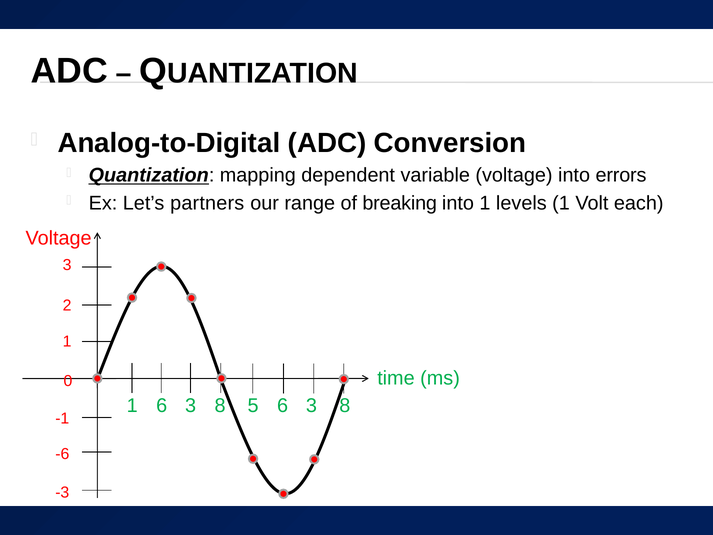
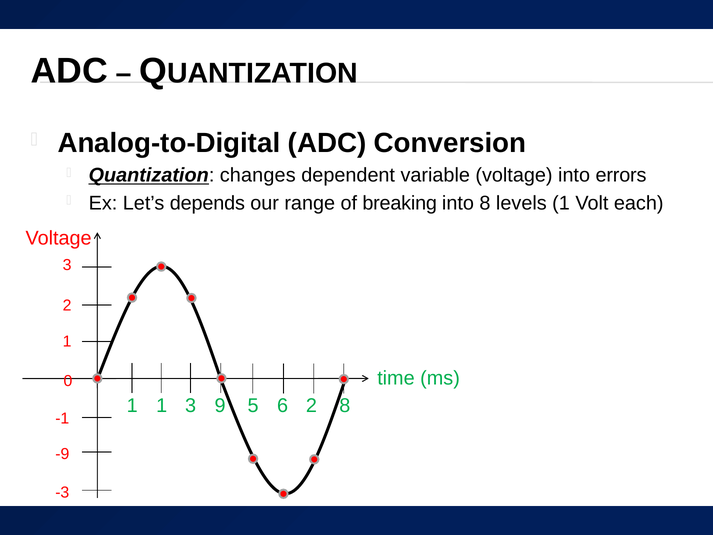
mapping: mapping -> changes (258, 175)
partners: partners -> depends (207, 203)
into 1: 1 -> 8 (485, 203)
1 6: 6 -> 1 (162, 406)
8: 8 -> 9 (220, 405)
5 6 3: 3 -> 2 (311, 405)
-6: -6 -> -9 (62, 454)
